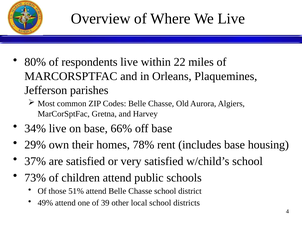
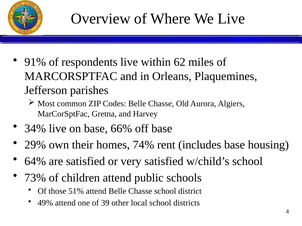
80%: 80% -> 91% (35, 62)
22: 22 -> 62 (180, 62)
78%: 78% -> 74% (143, 145)
37%: 37% -> 64% (35, 162)
